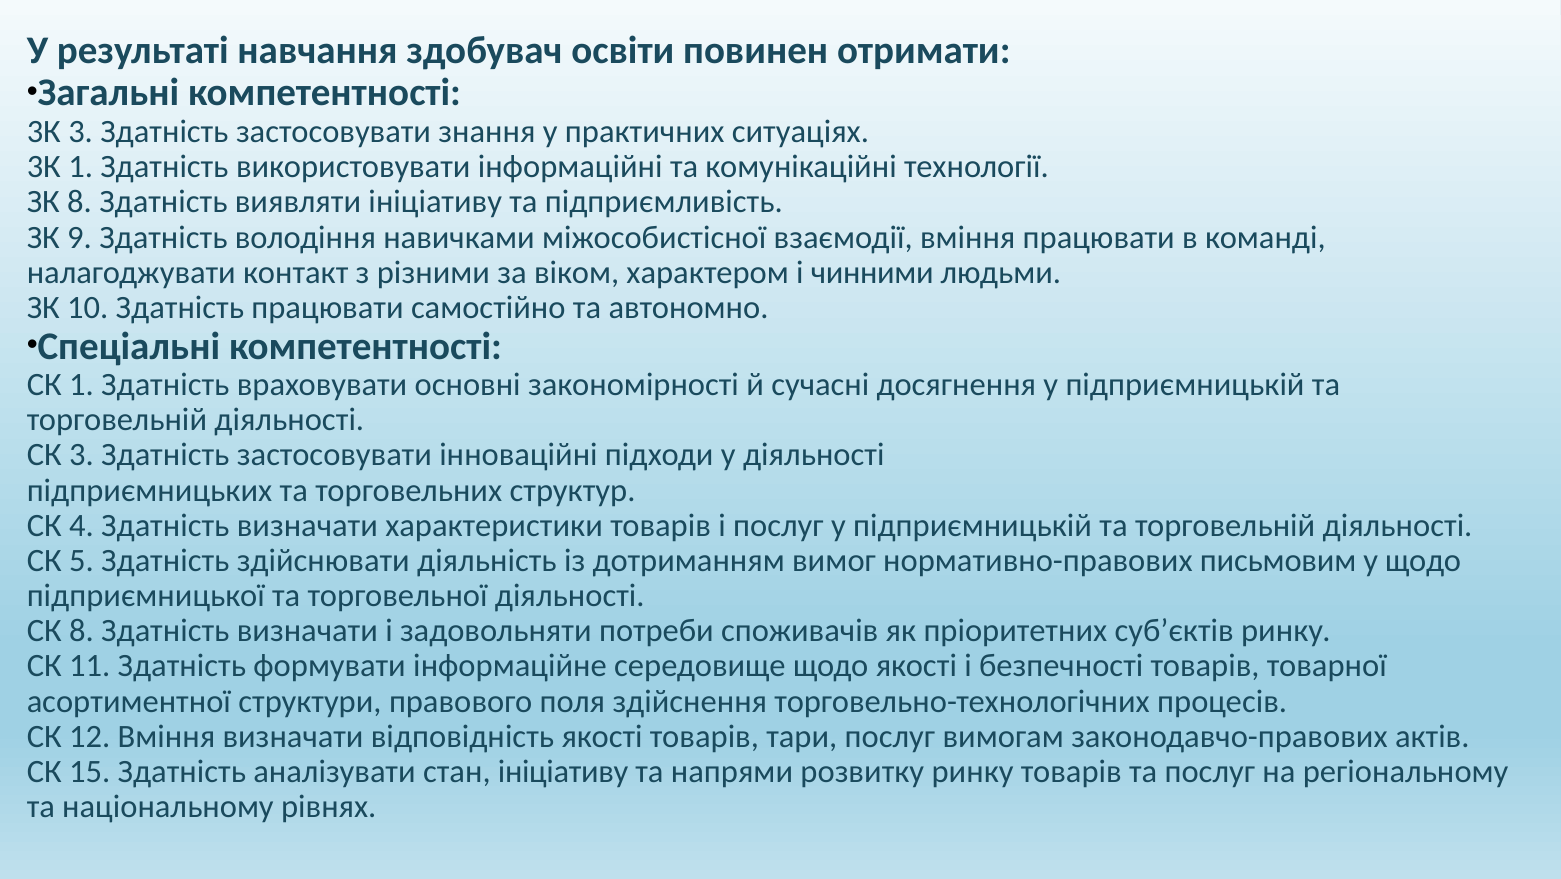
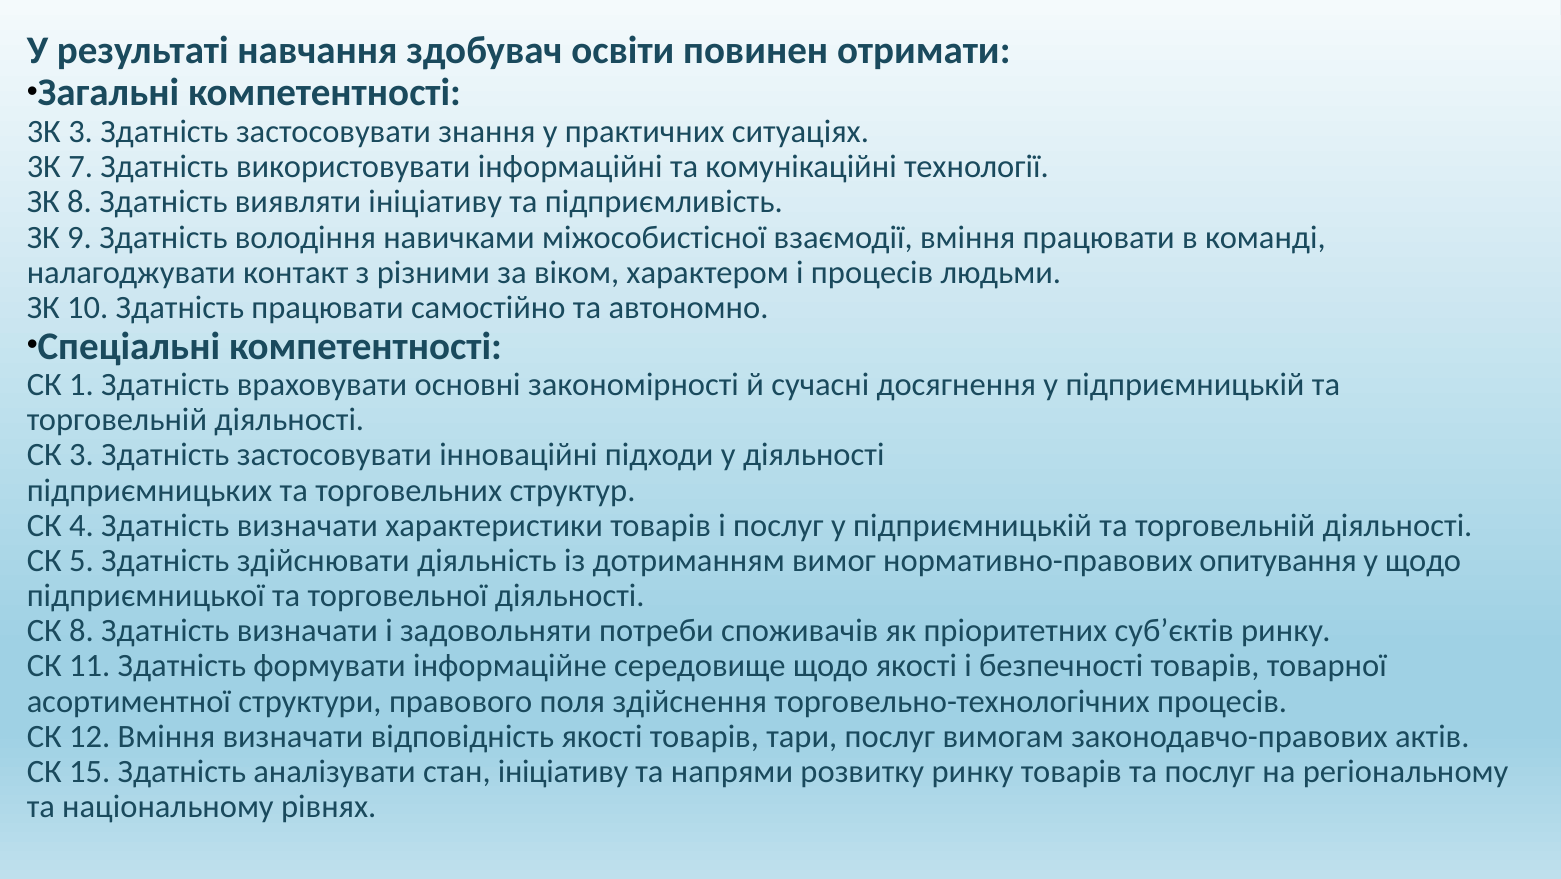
3К 1: 1 -> 7 (81, 167)
і чинними: чинними -> процесів (872, 272)
письмовим: письмовим -> опитування (1278, 560)
